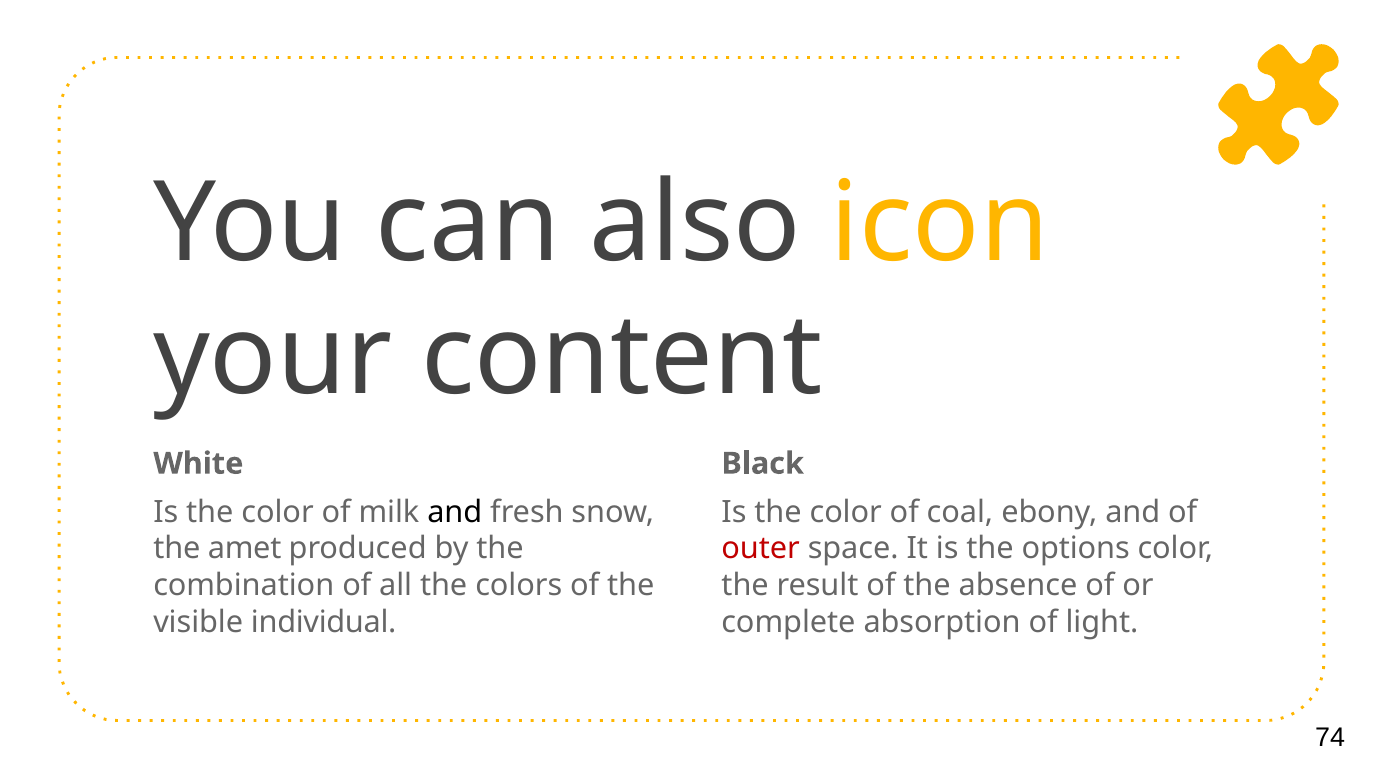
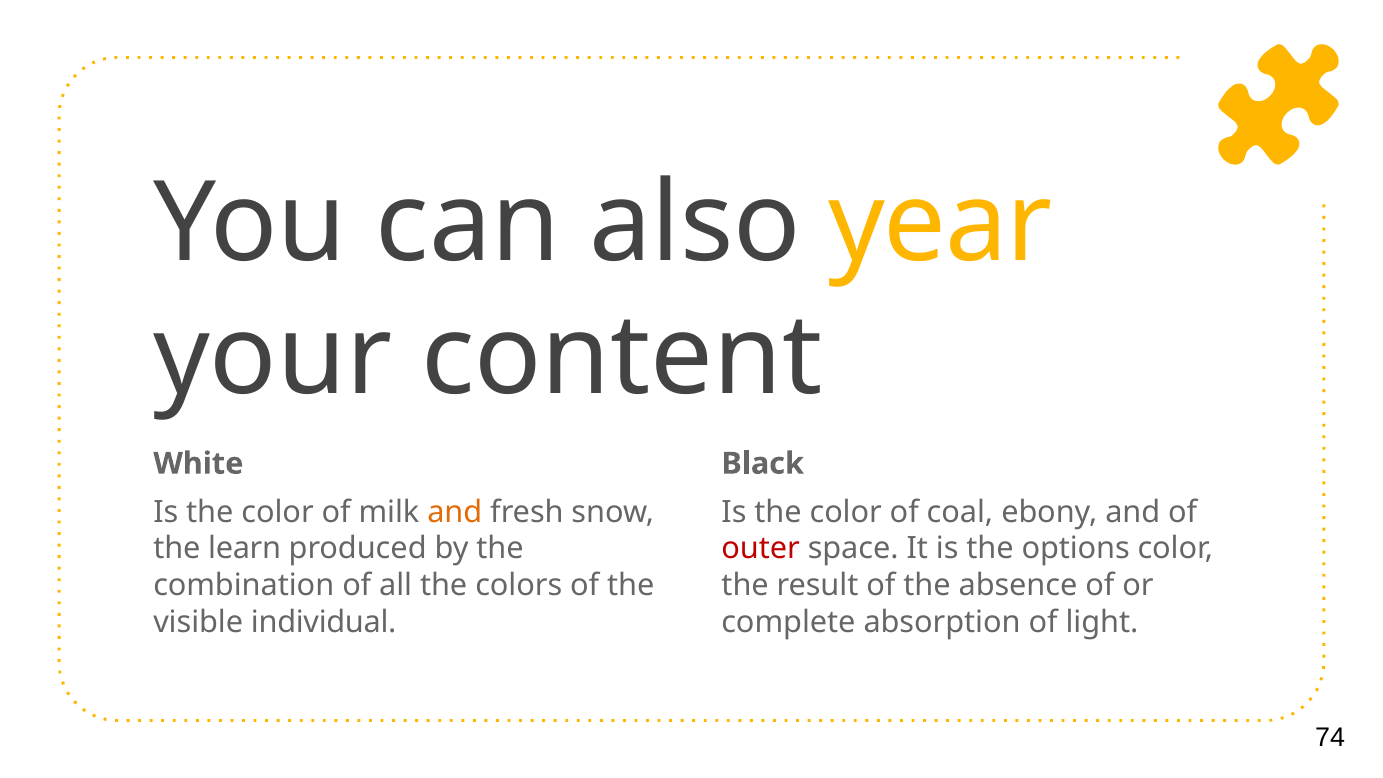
icon: icon -> year (940, 223)
and colour: black -> orange (455, 512)
amet: amet -> learn (245, 549)
